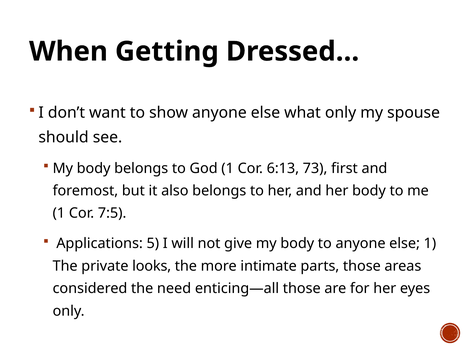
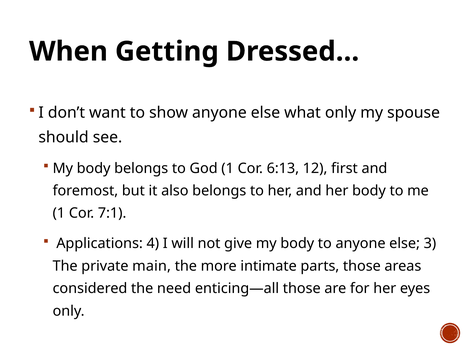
73: 73 -> 12 (315, 168)
7:5: 7:5 -> 7:1 (112, 213)
5: 5 -> 4 (153, 244)
else 1: 1 -> 3 (430, 244)
looks: looks -> main (152, 266)
